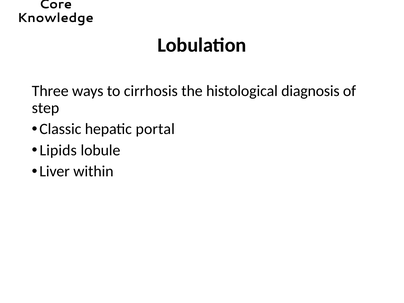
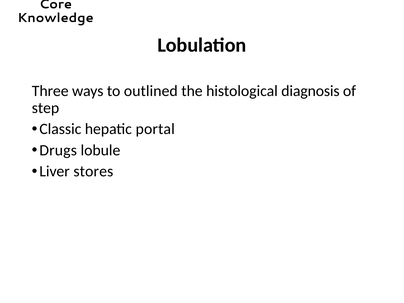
cirrhosis: cirrhosis -> outlined (151, 91)
Lipids: Lipids -> Drugs (58, 150)
within: within -> stores (93, 171)
